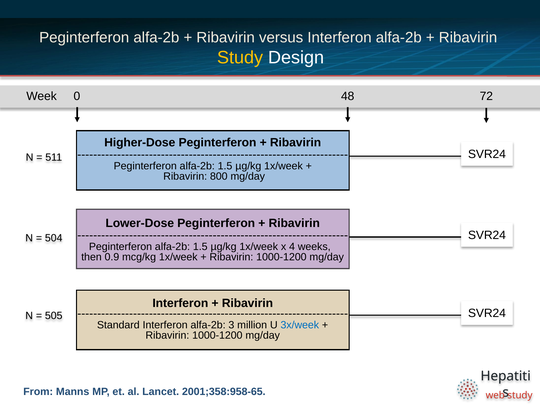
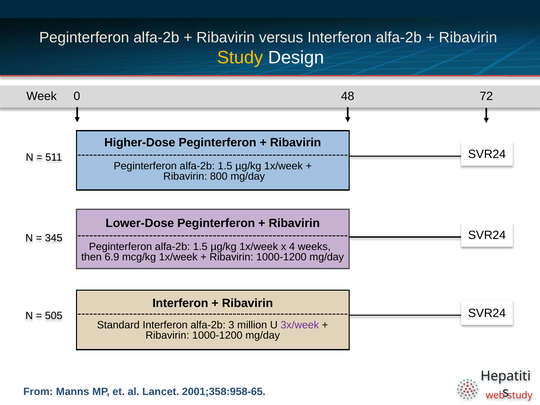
504: 504 -> 345 (54, 238)
0.9: 0.9 -> 6.9 (112, 257)
3x/week colour: blue -> purple (300, 325)
